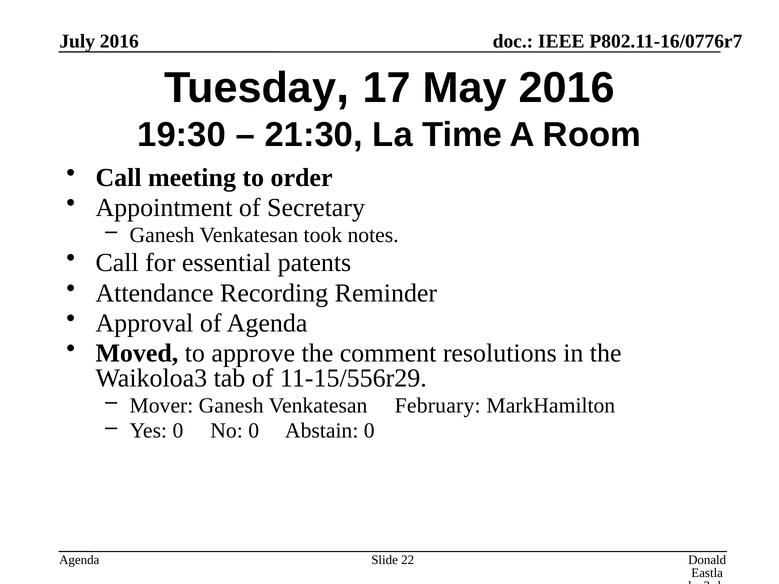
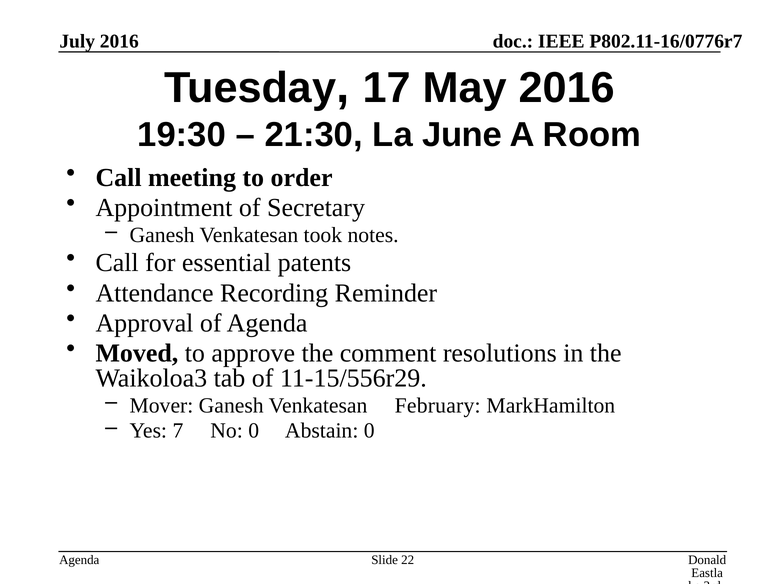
Time: Time -> June (462, 135)
Yes 0: 0 -> 7 (178, 431)
